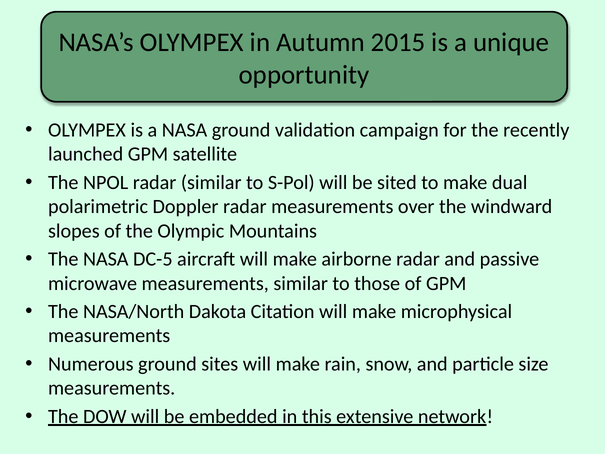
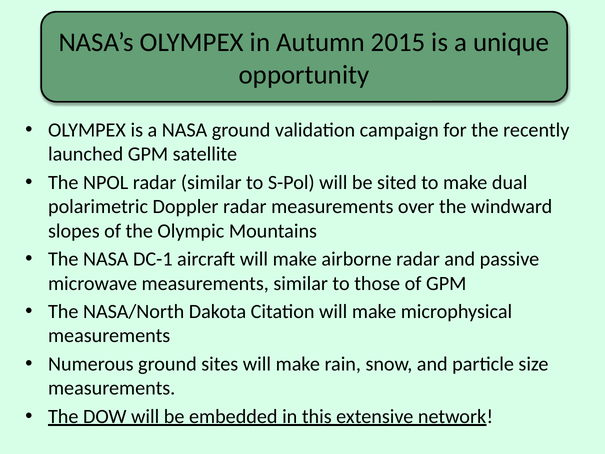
DC-5: DC-5 -> DC-1 (153, 259)
